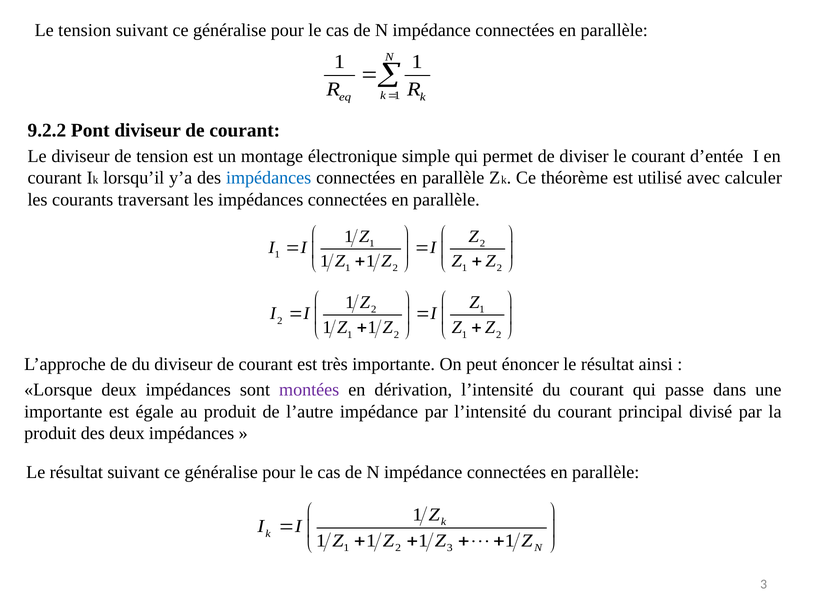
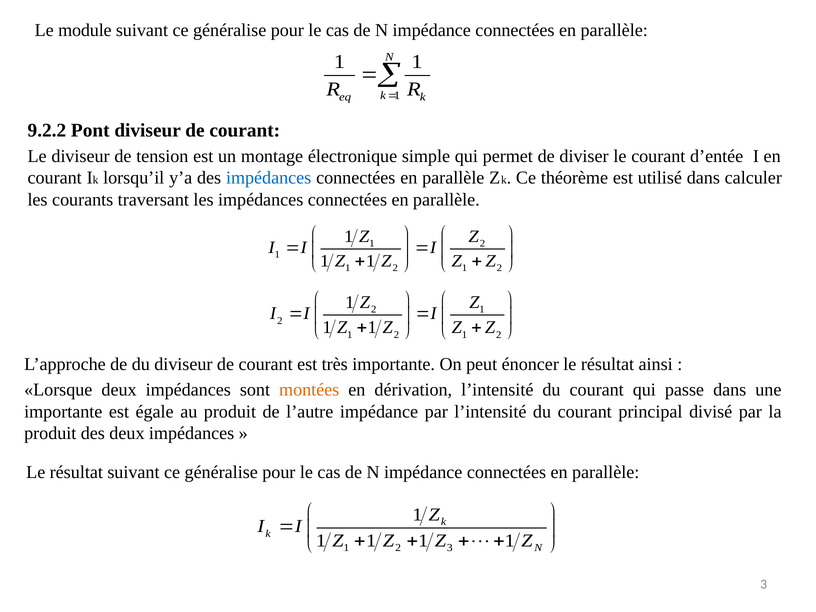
Le tension: tension -> module (85, 30)
utilisé avec: avec -> dans (703, 178)
montées colour: purple -> orange (309, 390)
